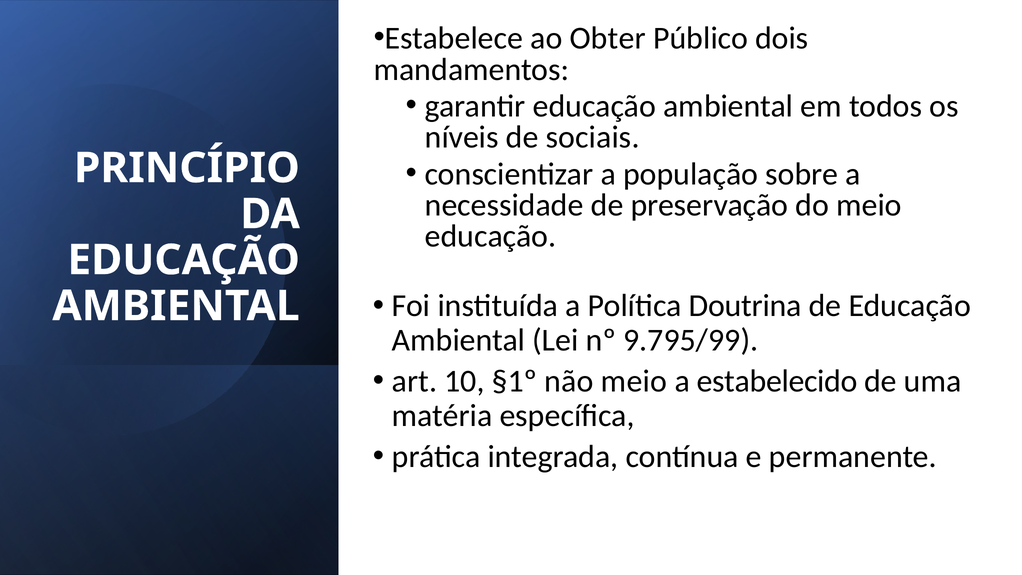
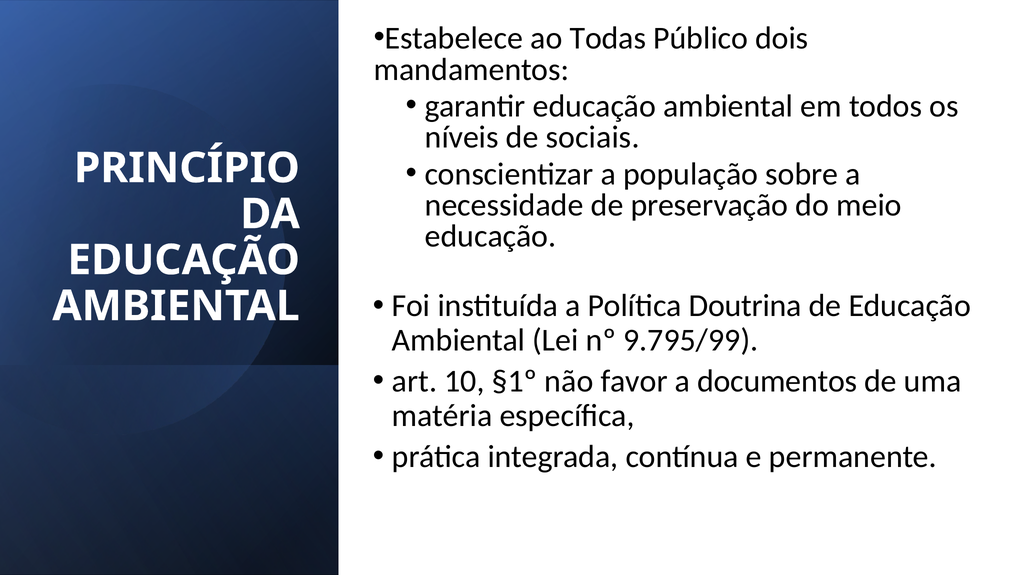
Obter: Obter -> Todas (608, 38)
não meio: meio -> favor (634, 381)
estabelecido: estabelecido -> documentos (777, 381)
